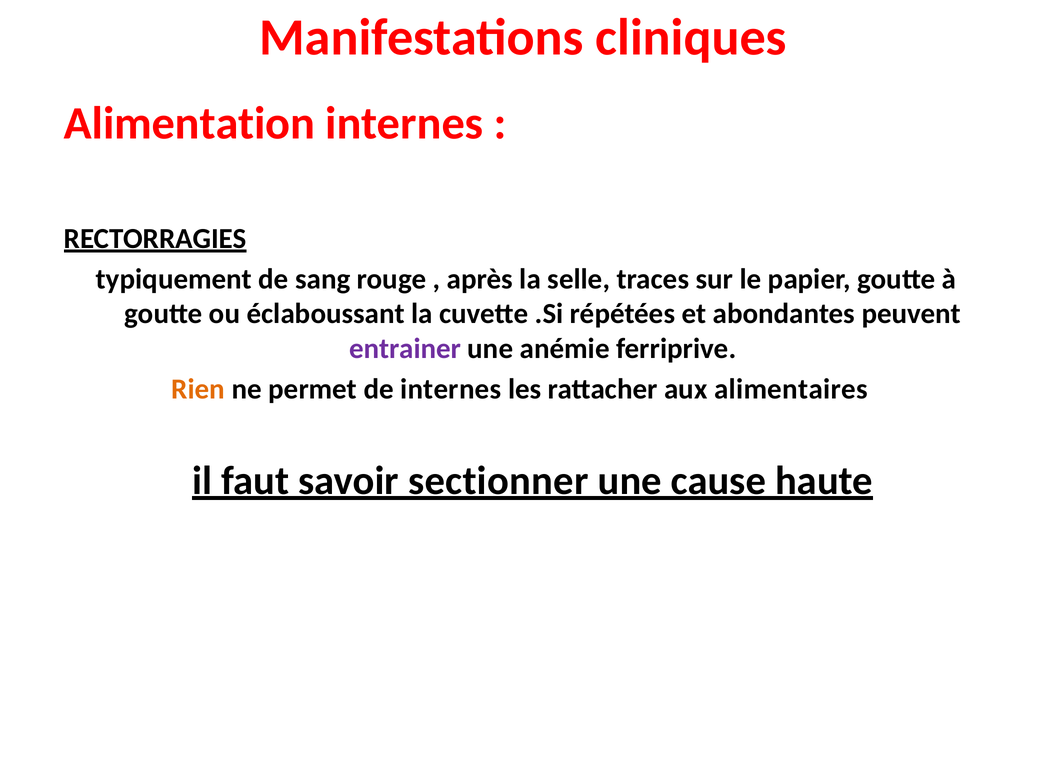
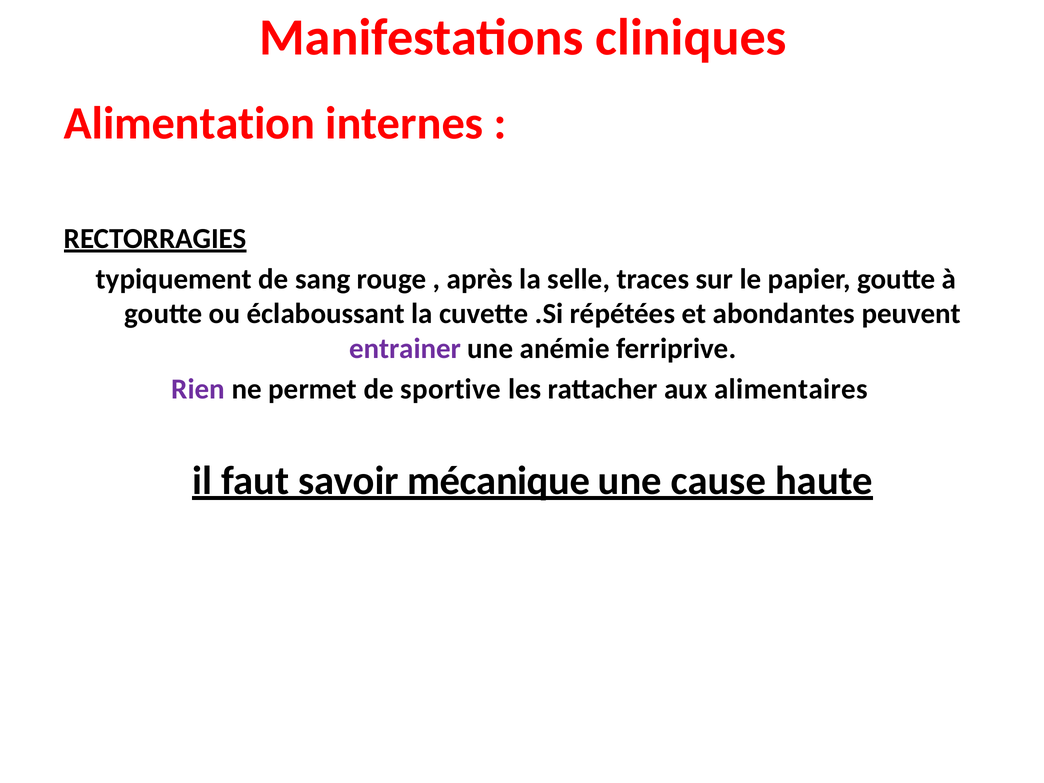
Rien colour: orange -> purple (198, 389)
de internes: internes -> sportive (451, 389)
sectionner: sectionner -> mécanique (499, 481)
